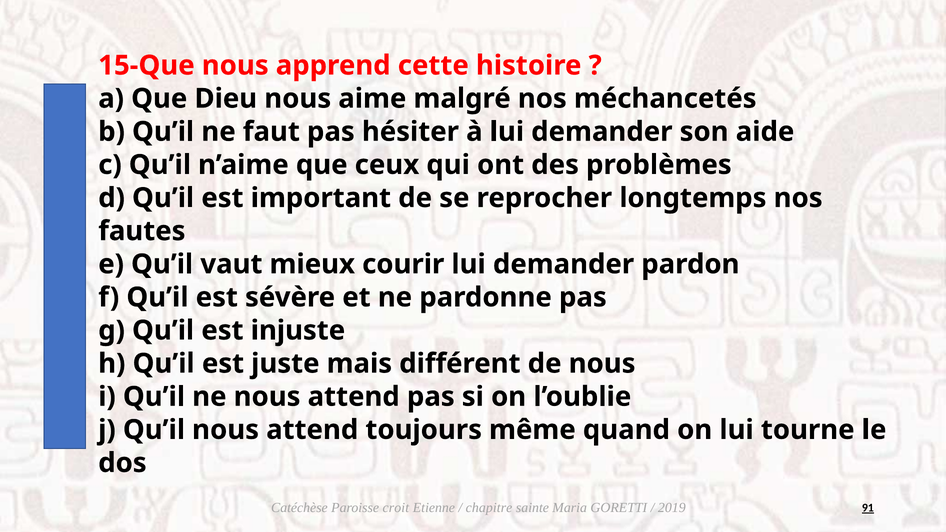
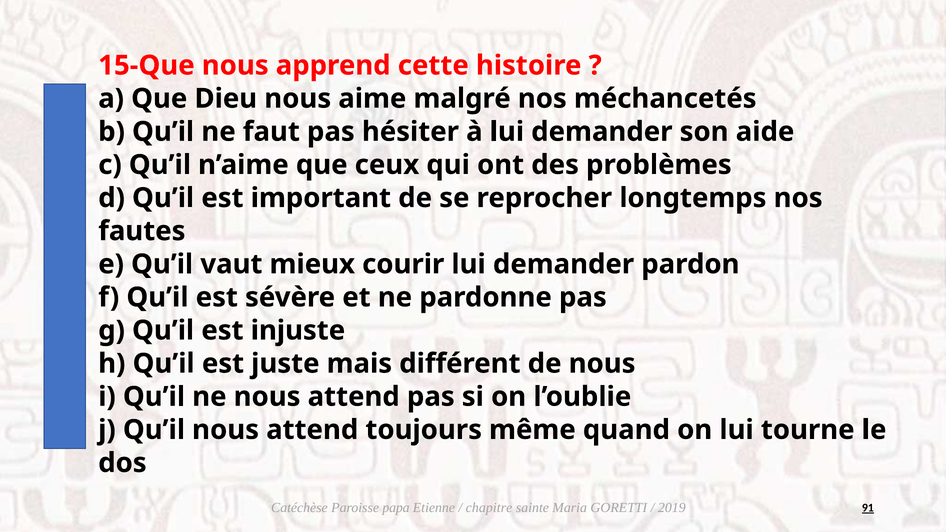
croit: croit -> papa (396, 508)
